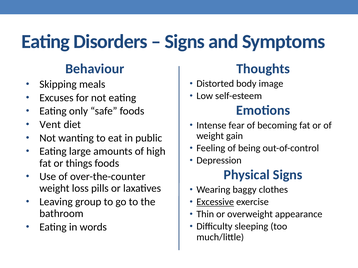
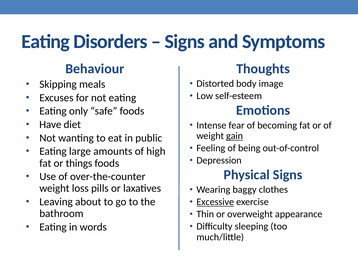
Vent: Vent -> Have (50, 125)
gain underline: none -> present (235, 136)
group: group -> about (88, 202)
